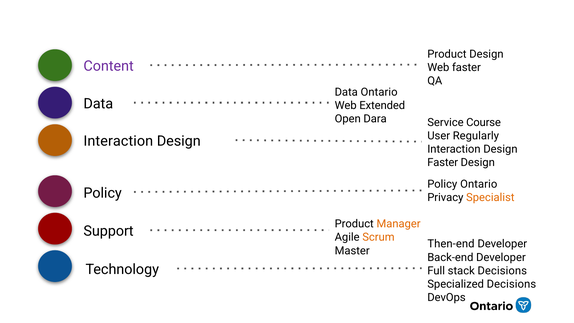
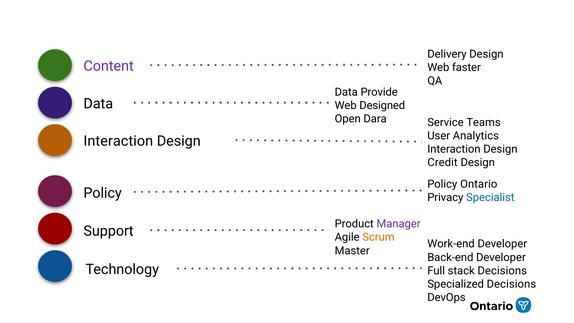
Product: Product -> Delivery (447, 54)
Data Ontario: Ontario -> Provide (379, 92)
Extended: Extended -> Designed (382, 106)
Course: Course -> Teams (484, 122)
Regularly: Regularly -> Analytics (476, 136)
Faster: Faster -> Credit (443, 163)
Specialist colour: orange -> blue (490, 198)
Manager colour: orange -> purple (399, 224)
Then-end: Then-end -> Work-end (451, 244)
